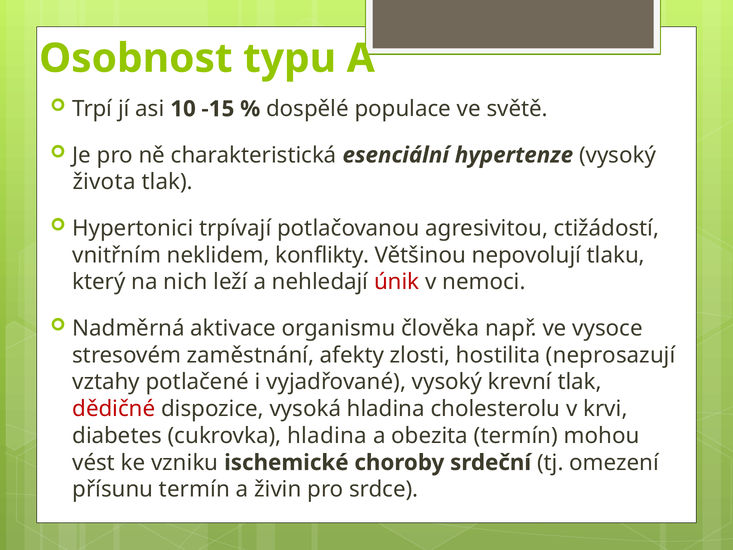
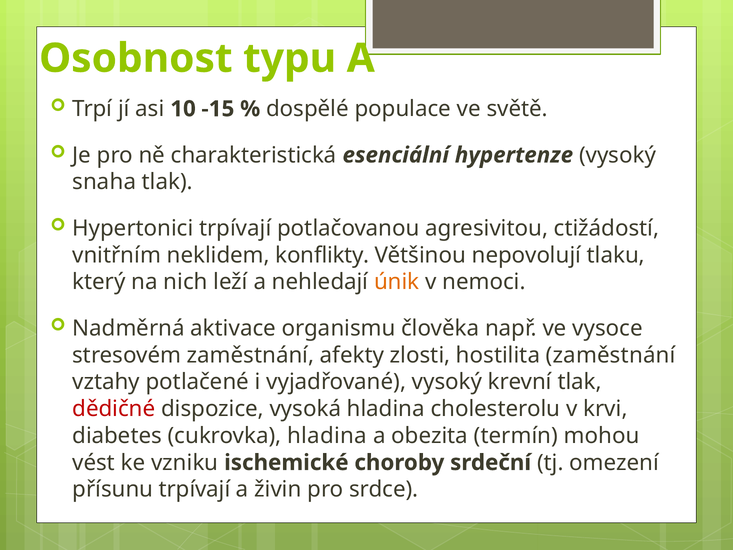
života: života -> snaha (104, 182)
únik colour: red -> orange (397, 282)
hostilita neprosazují: neprosazují -> zaměstnání (611, 355)
přísunu termín: termín -> trpívají (195, 489)
